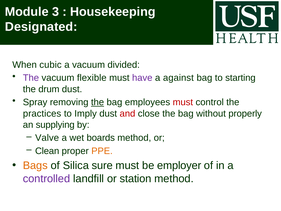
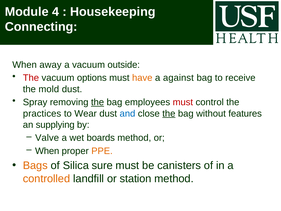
3: 3 -> 4 (56, 12)
Designated: Designated -> Connecting (41, 27)
cubic: cubic -> away (51, 65)
divided: divided -> outside (124, 65)
The colour: purple -> red (31, 78)
flexible: flexible -> options (92, 78)
have colour: purple -> orange (142, 78)
starting: starting -> receive (240, 78)
drum: drum -> mold (49, 89)
Imply: Imply -> Wear (86, 113)
and colour: red -> blue (127, 113)
the underline: none -> present (169, 113)
properly: properly -> features (245, 113)
Clean: Clean -> When (47, 151)
employer: employer -> canisters (179, 165)
controlled colour: purple -> orange (46, 178)
